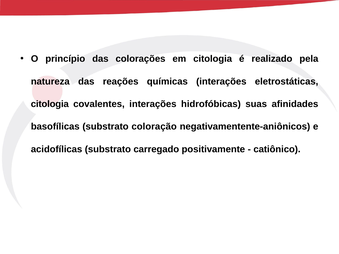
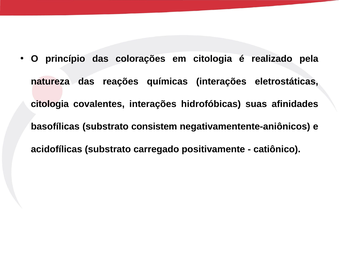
coloração: coloração -> consistem (154, 127)
